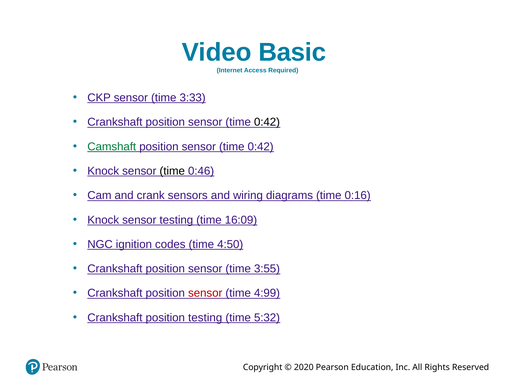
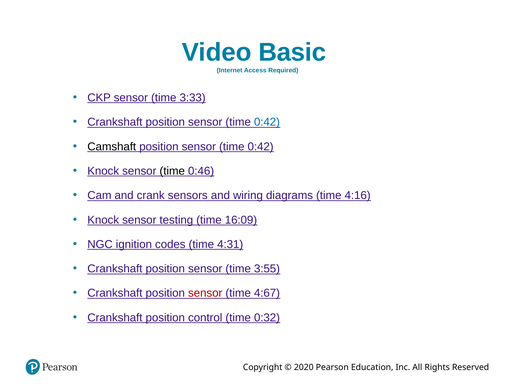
0:42 colour: black -> blue (267, 122)
Camshaft colour: green -> black (112, 147)
0:16: 0:16 -> 4:16 (358, 196)
4:50: 4:50 -> 4:31 (230, 245)
4:99: 4:99 -> 4:67 (267, 293)
position testing: testing -> control (205, 318)
5:32: 5:32 -> 0:32 (267, 318)
